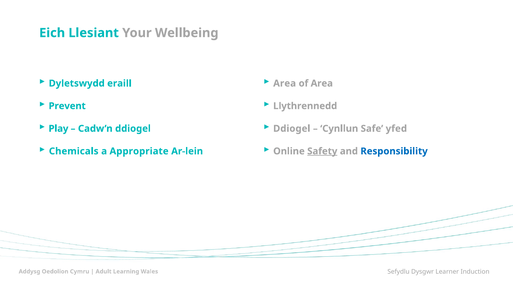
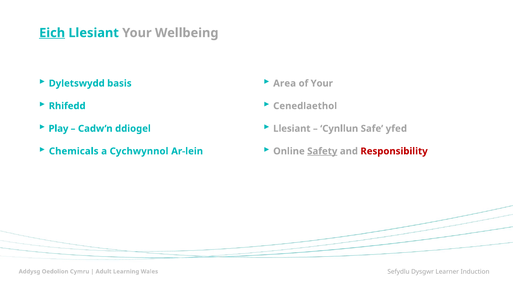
Eich underline: none -> present (52, 33)
eraill: eraill -> basis (119, 84)
of Area: Area -> Your (322, 84)
Prevent: Prevent -> Rhifedd (67, 106)
Llythrennedd: Llythrennedd -> Cenedlaethol (305, 106)
Ddiogel: Ddiogel -> Llesiant (292, 129)
Appropriate: Appropriate -> Cychwynnol (139, 151)
Responsibility colour: blue -> red (394, 151)
